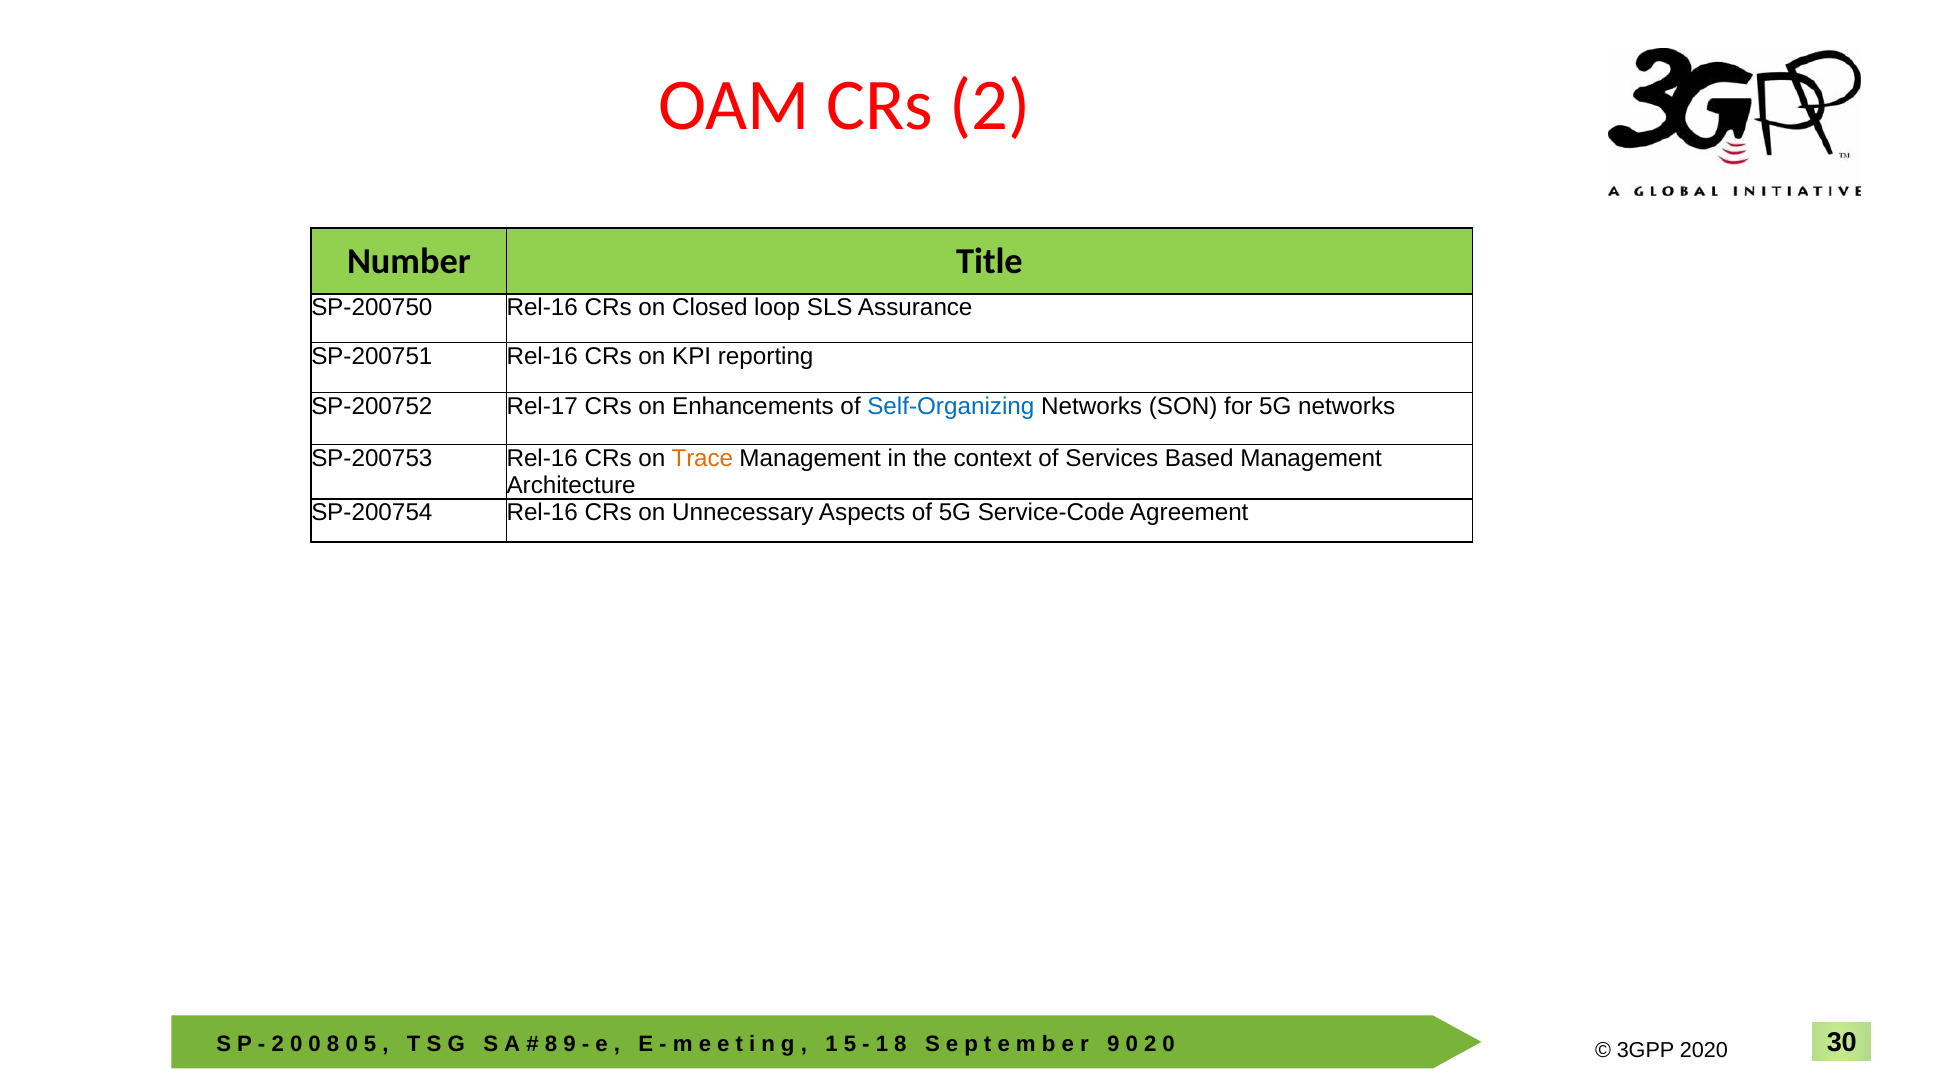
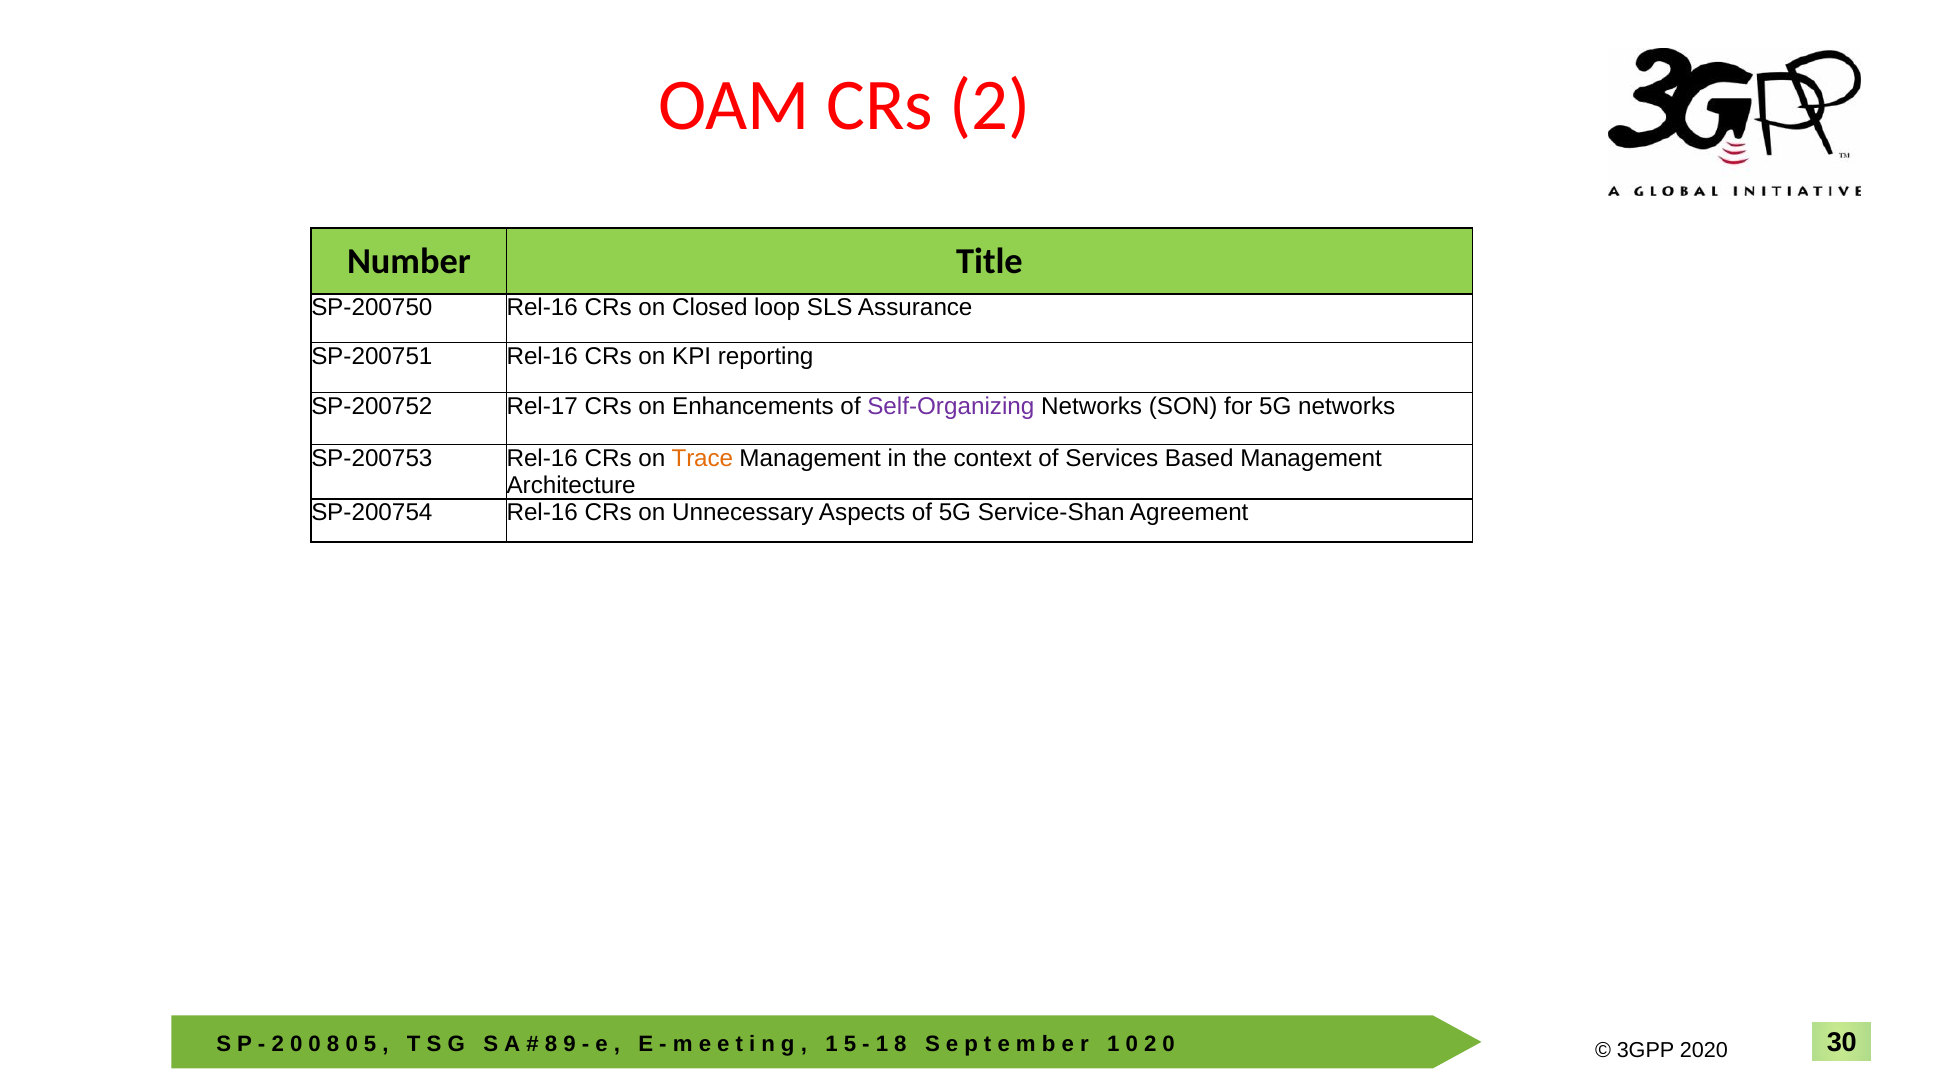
Self-Organizing colour: blue -> purple (951, 407)
Service-Code: Service-Code -> Service-Shan (1051, 513)
9: 9 -> 1 (1113, 1045)
